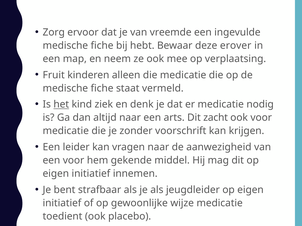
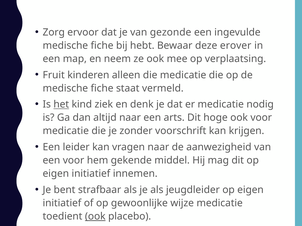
vreemde: vreemde -> gezonde (171, 32)
zacht: zacht -> hoge (216, 118)
ook underline: none -> present (95, 217)
